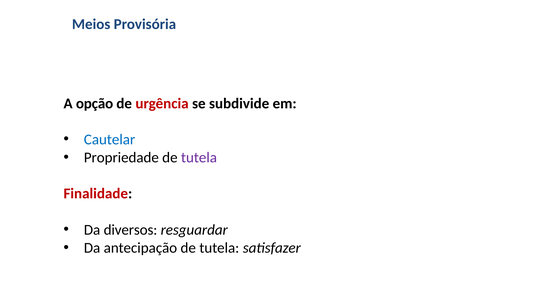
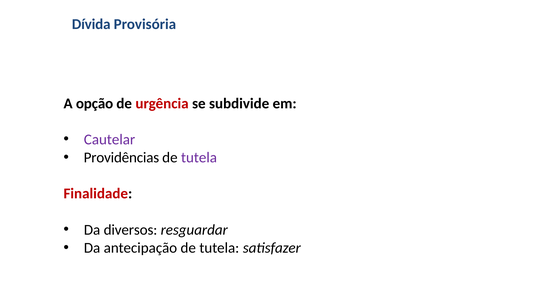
Meios: Meios -> Dívida (91, 24)
Cautelar colour: blue -> purple (110, 139)
Propriedade: Propriedade -> Providências (121, 158)
